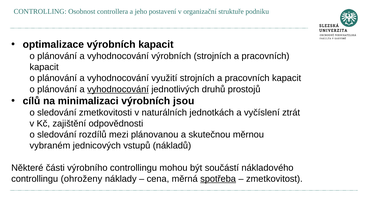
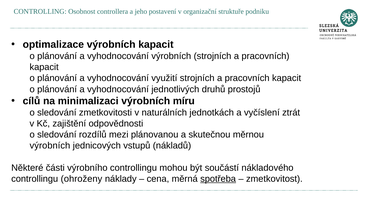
vyhodnocování underline: present -> none (118, 89)
jsou: jsou -> míru (184, 101)
vybraném: vybraném -> výrobních (50, 145)
